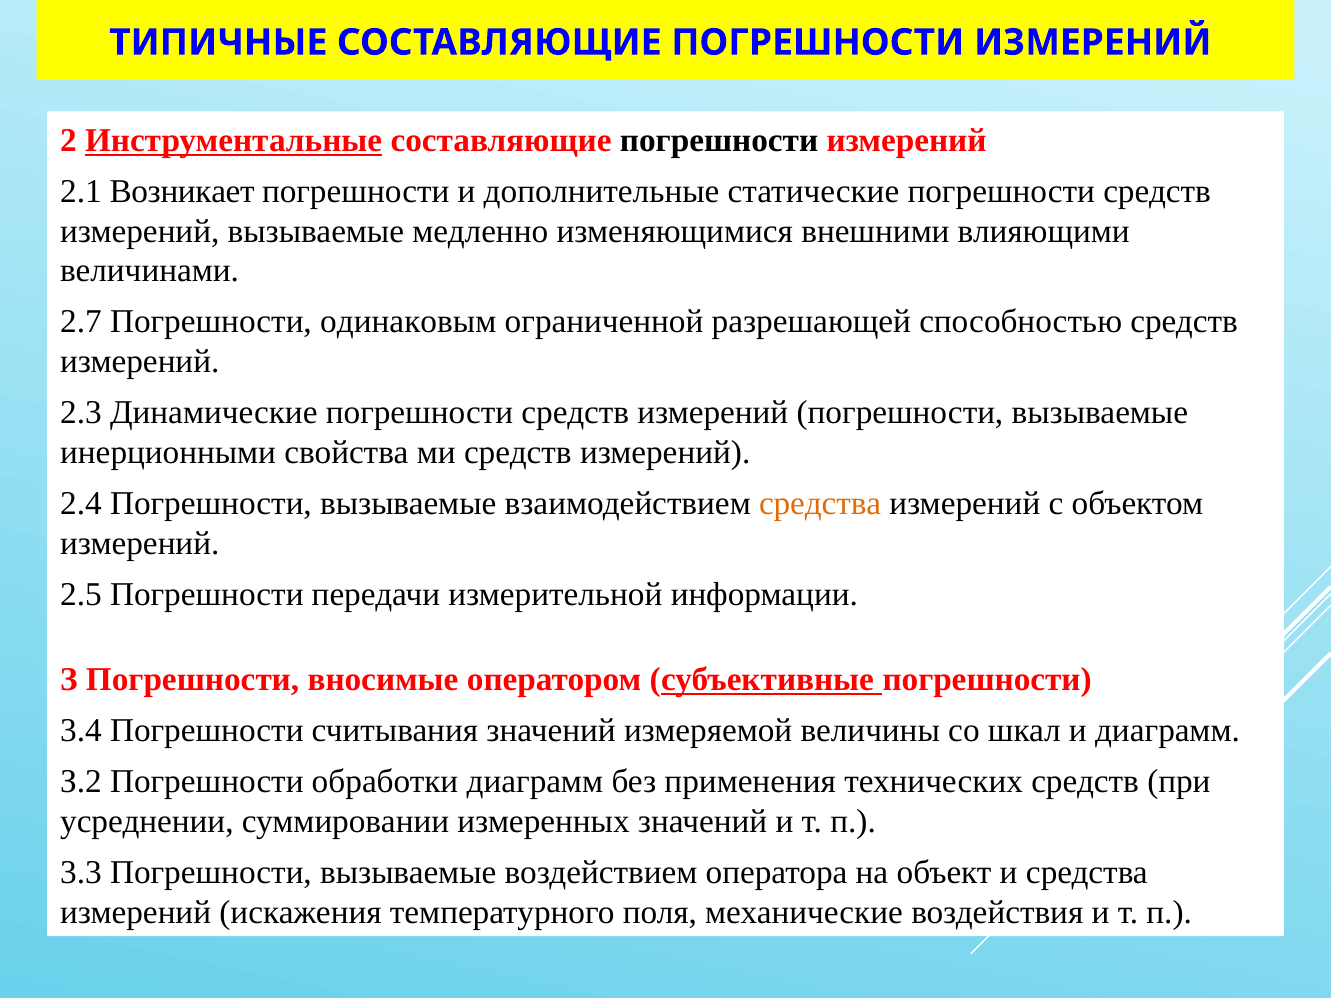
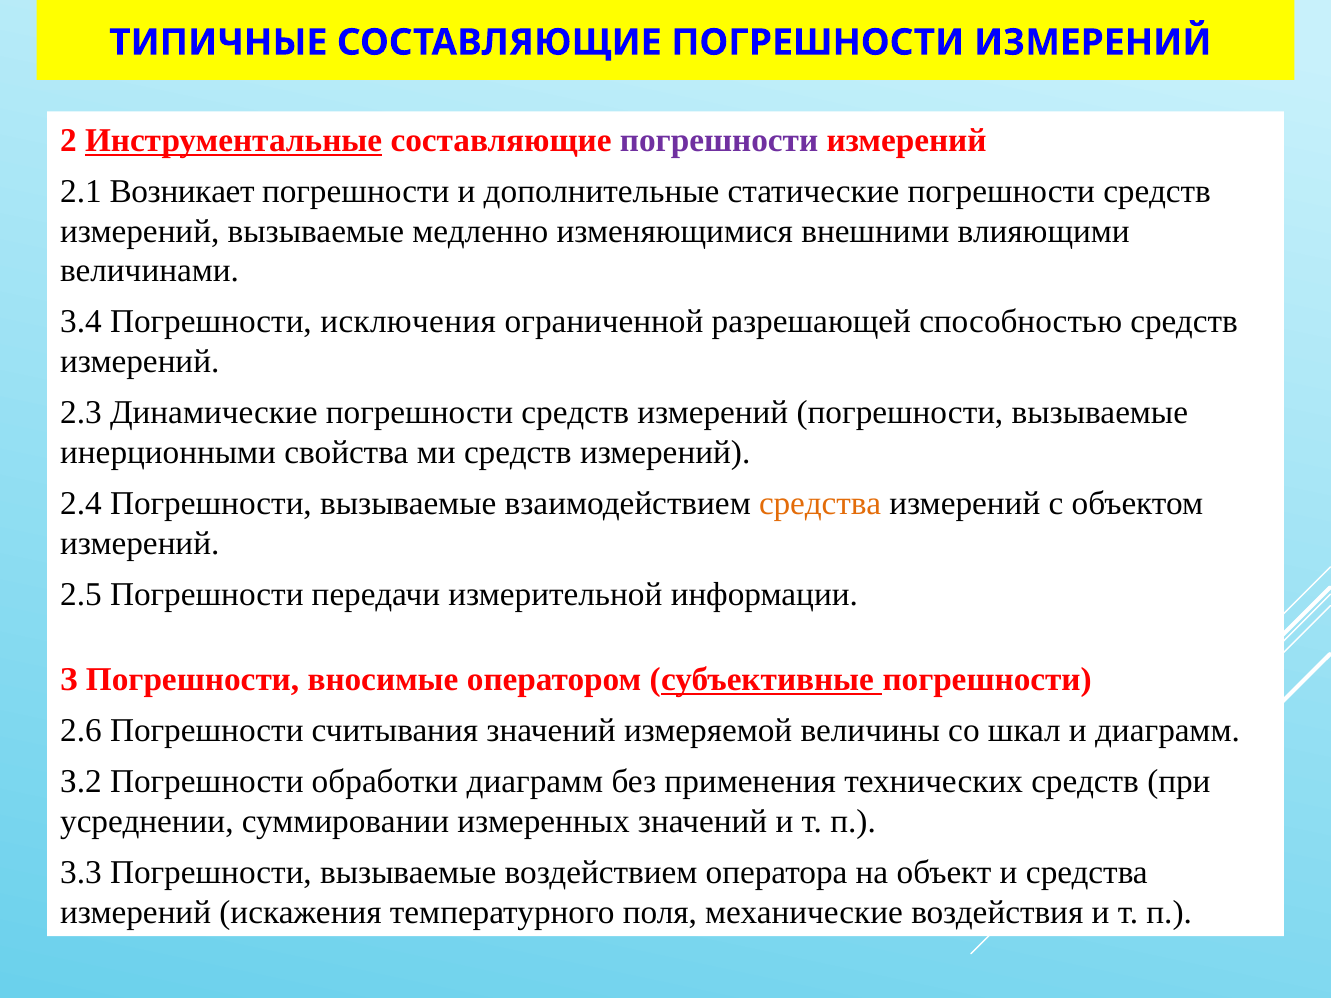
погрешности colour: black -> purple (719, 140)
2.7: 2.7 -> 3.4 (81, 322)
одинаковым: одинаковым -> исключения (408, 322)
3.4: 3.4 -> 2.6 (81, 730)
